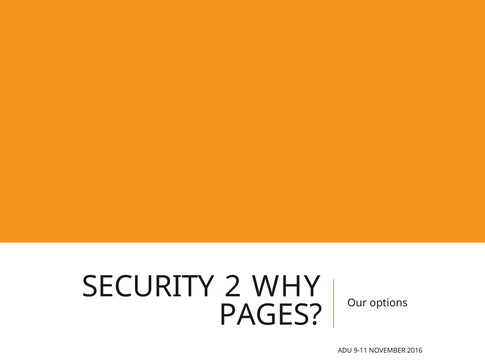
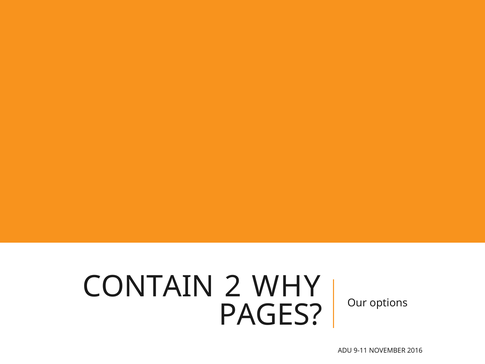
SECURITY: SECURITY -> CONTAIN (148, 286)
